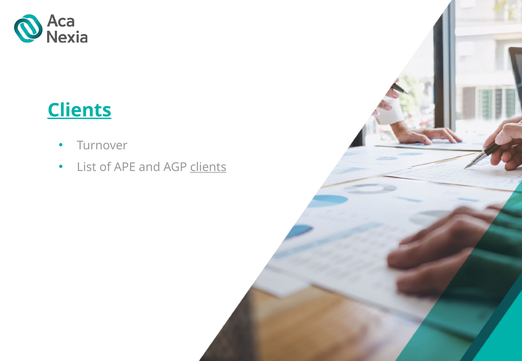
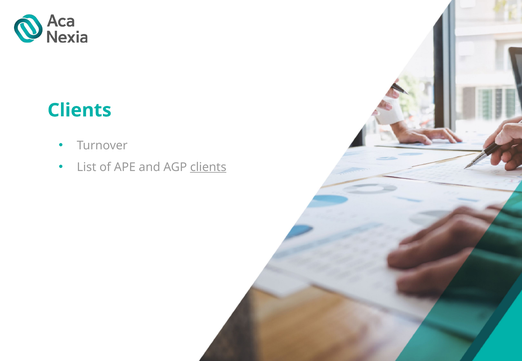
Clients underline: present -> none (79, 110)
